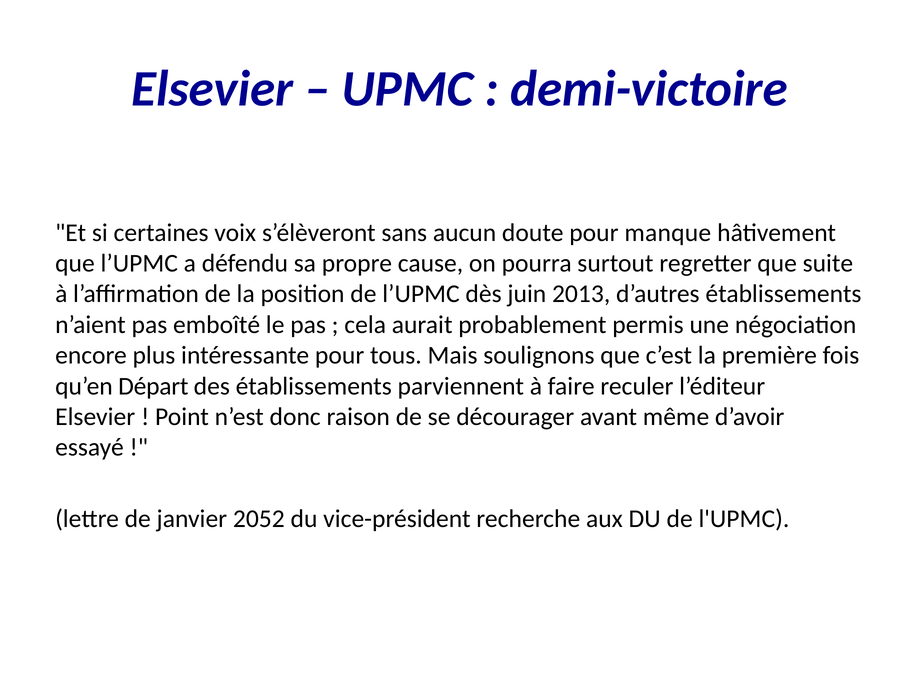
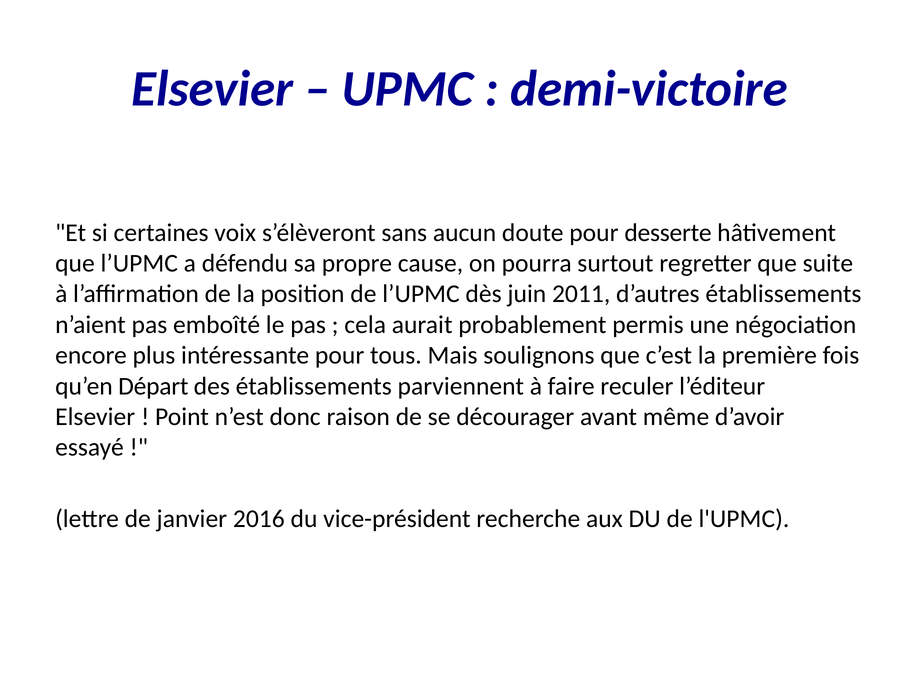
manque: manque -> desserte (668, 233)
2013: 2013 -> 2011 (581, 294)
2052: 2052 -> 2016 (259, 519)
